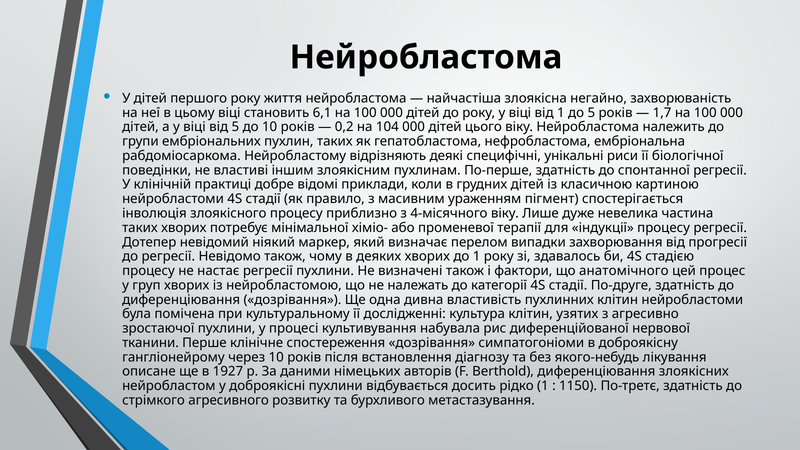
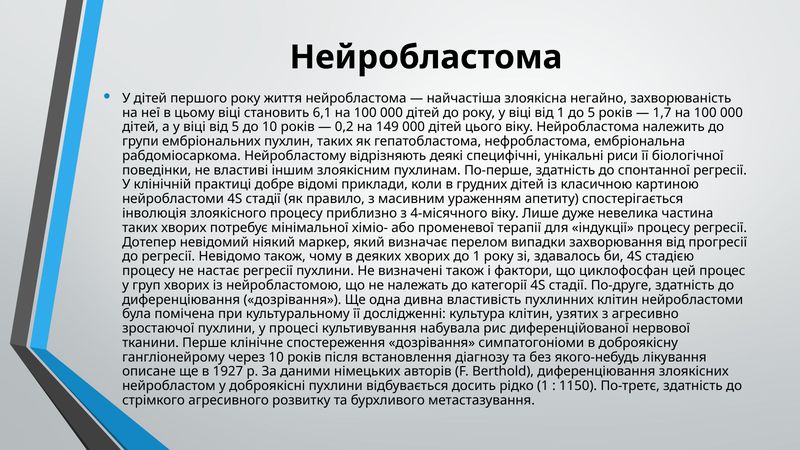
104: 104 -> 149 (387, 127)
пігмент: пігмент -> апетиту (552, 199)
анатомічного: анатомічного -> циклофосфан (624, 271)
